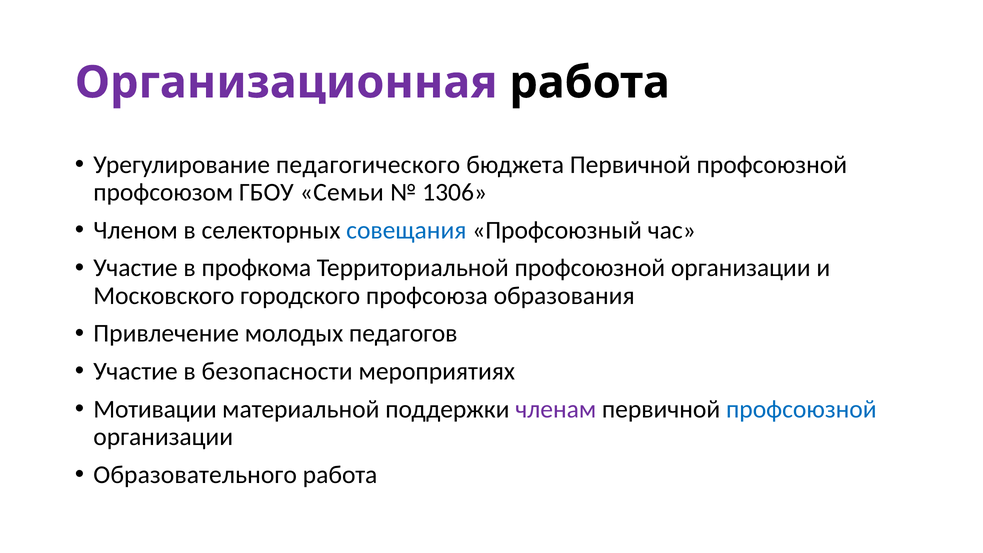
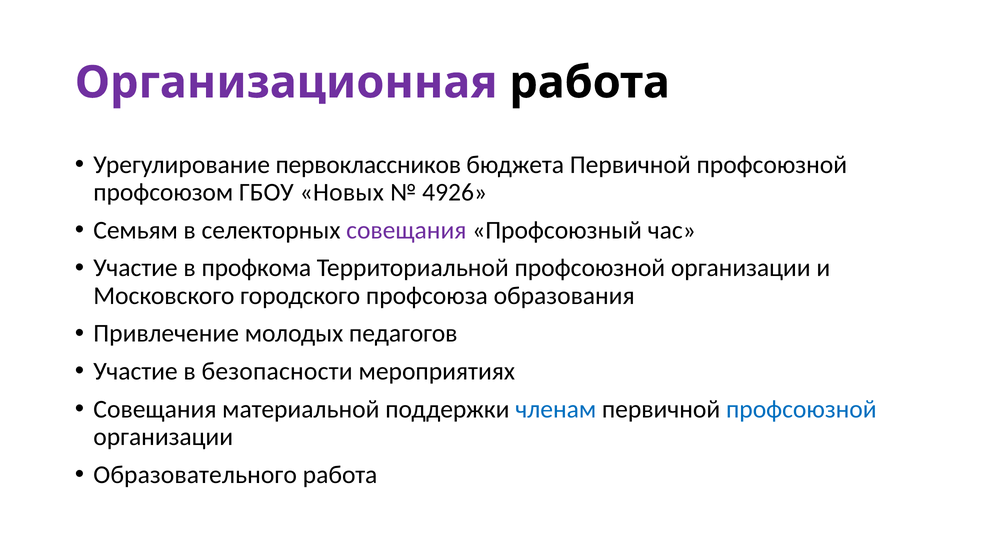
педагогического: педагогического -> первоклассников (368, 165)
Семьи: Семьи -> Новых (342, 192)
1306: 1306 -> 4926 (455, 192)
Членом: Членом -> Семьям (136, 230)
совещания colour: blue -> purple (406, 230)
Мотивации: Мотивации -> Совещания (155, 409)
членам colour: purple -> blue (556, 409)
